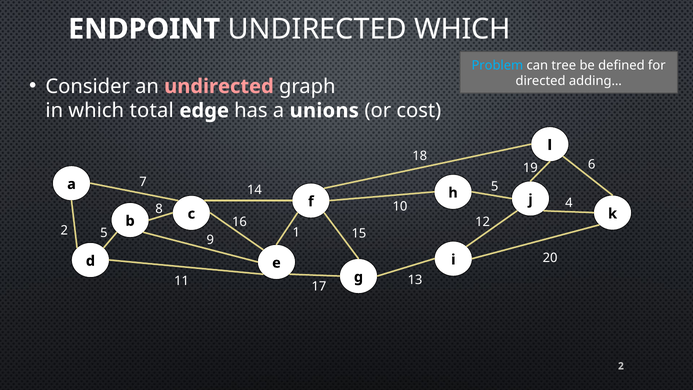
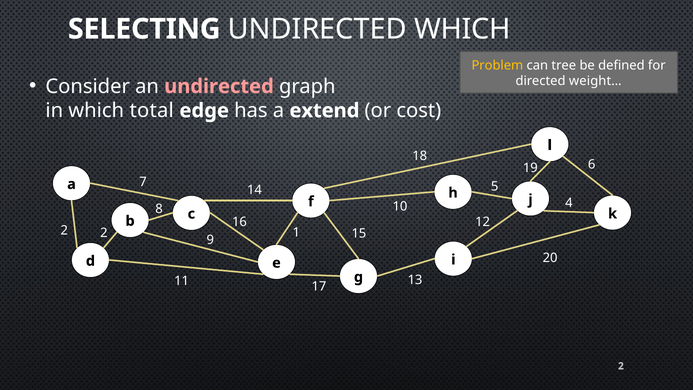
ENDPOINT: ENDPOINT -> SELECTING (144, 29)
Problem colour: light blue -> yellow (497, 65)
adding…: adding… -> weight… (595, 81)
unions: unions -> extend (324, 111)
2 5: 5 -> 2 (104, 233)
